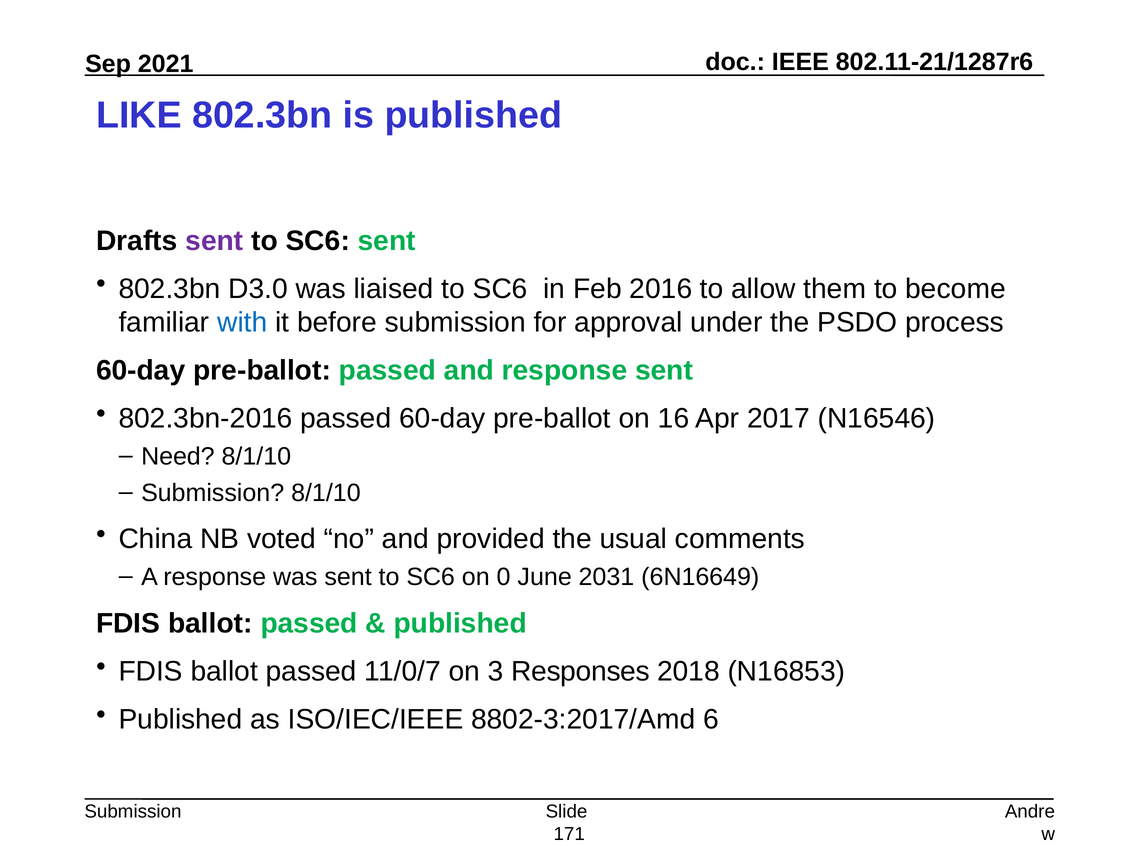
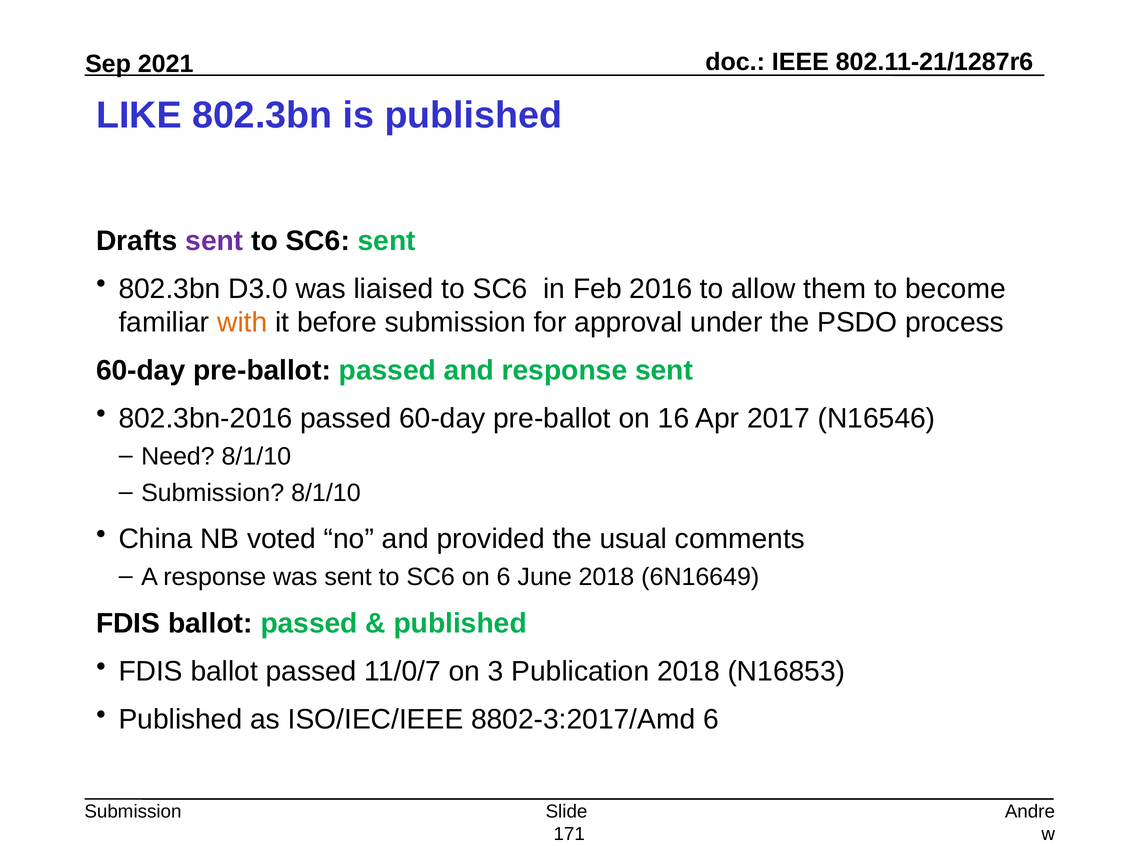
with colour: blue -> orange (242, 323)
on 0: 0 -> 6 (504, 578)
June 2031: 2031 -> 2018 (606, 578)
Responses: Responses -> Publication (580, 672)
